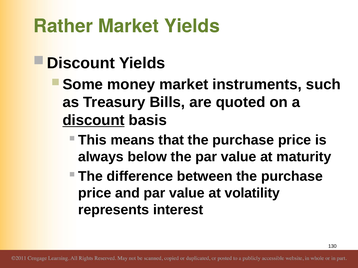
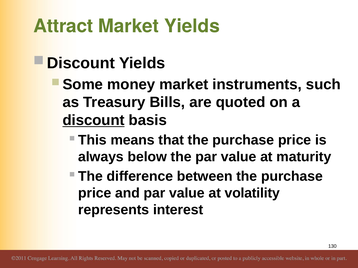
Rather: Rather -> Attract (63, 26)
